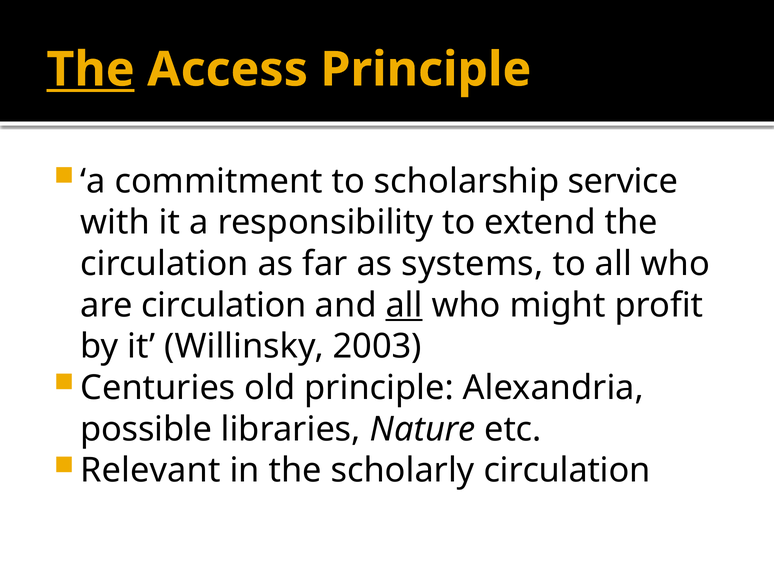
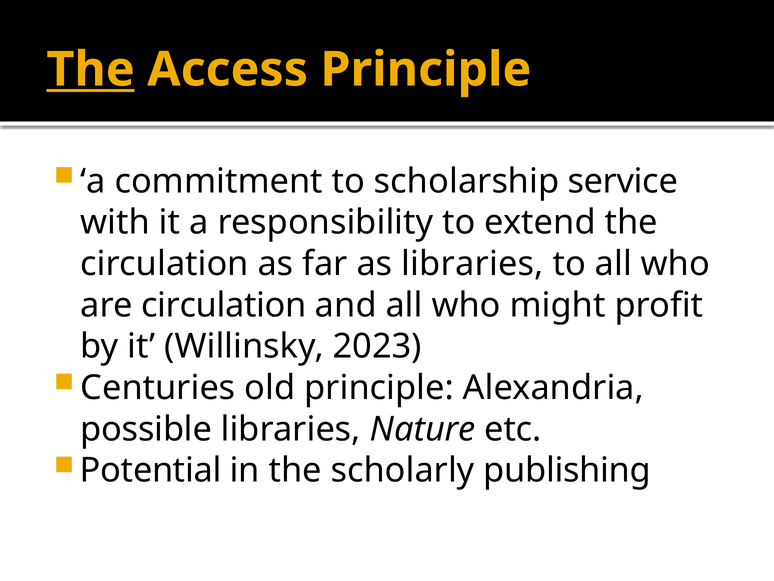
as systems: systems -> libraries (472, 264)
all underline: present -> none (404, 305)
2003: 2003 -> 2023 (377, 346)
Relevant: Relevant -> Potential (151, 470)
scholarly circulation: circulation -> publishing (567, 470)
